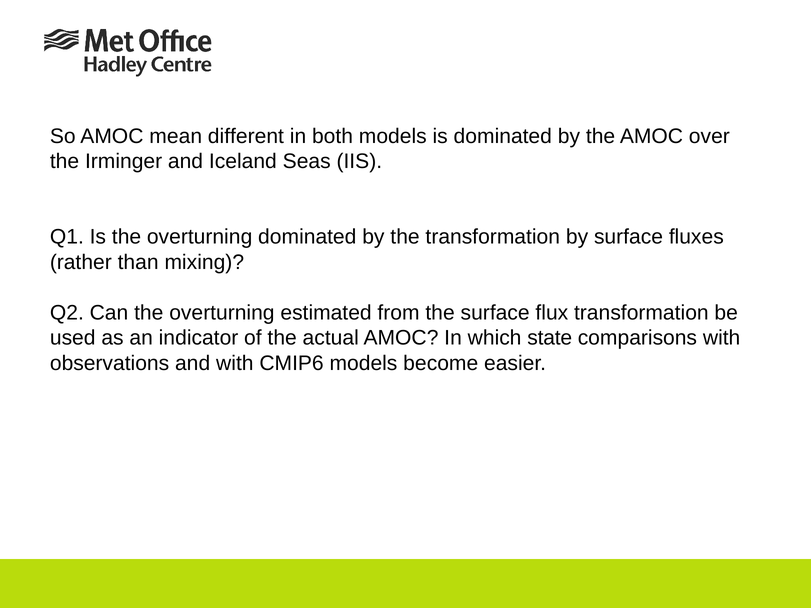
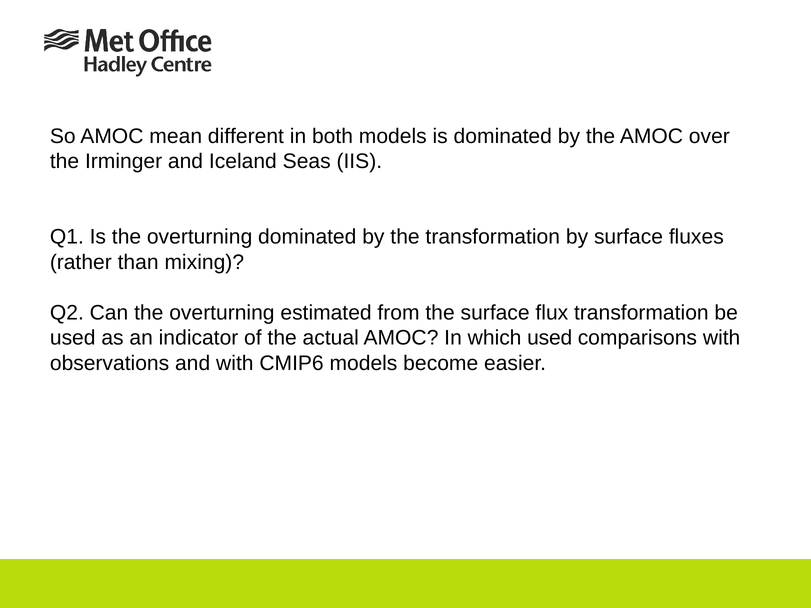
which state: state -> used (550, 338)
